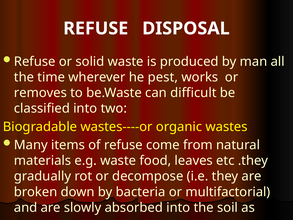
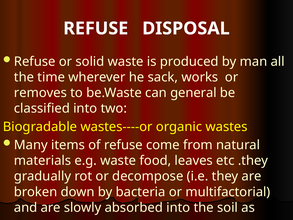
pest: pest -> sack (163, 77)
difficult: difficult -> general (193, 93)
